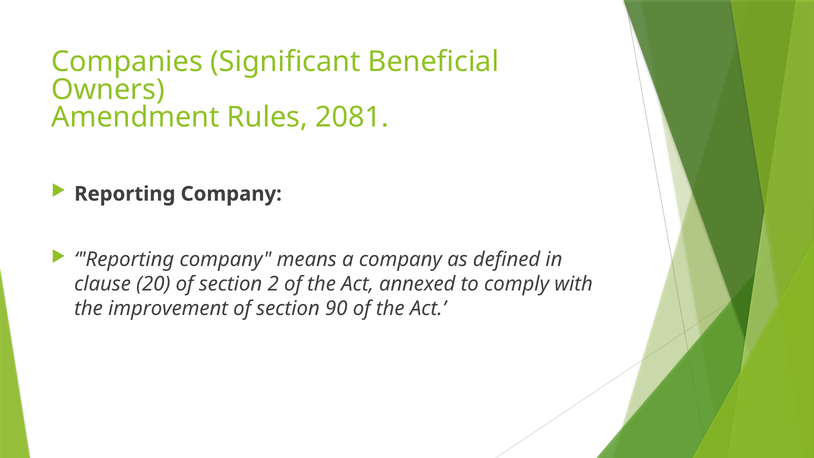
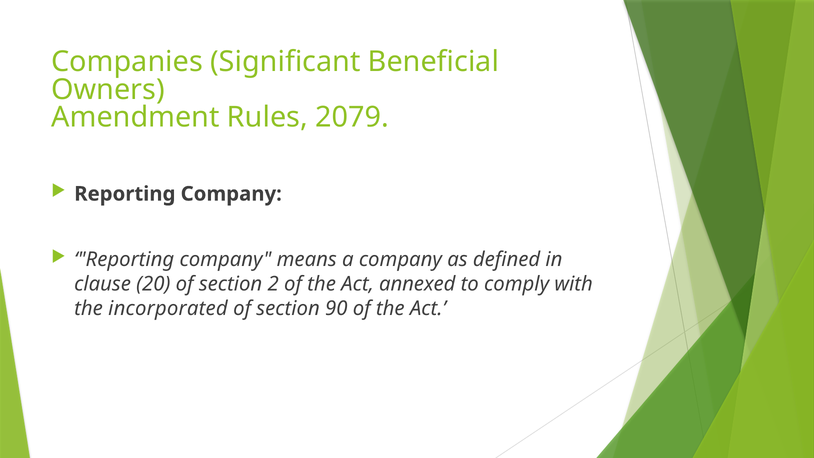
2081: 2081 -> 2079 (352, 117)
improvement: improvement -> incorporated (168, 309)
